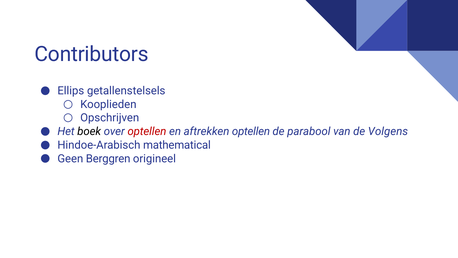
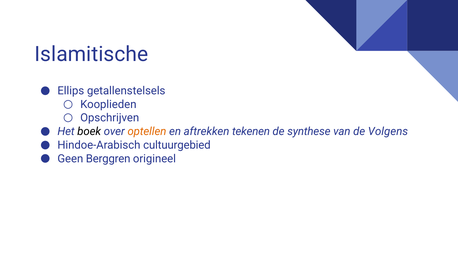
Contributors: Contributors -> Islamitische (91, 54)
optellen colour: red -> orange (147, 131)
aftrekken optellen: optellen -> tekenen (251, 131)
parabool: parabool -> synthese (309, 131)
mathematical: mathematical -> cultuurgebied (177, 145)
